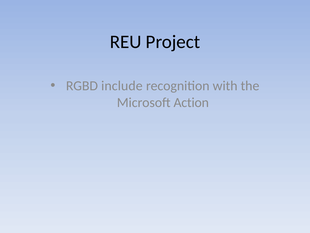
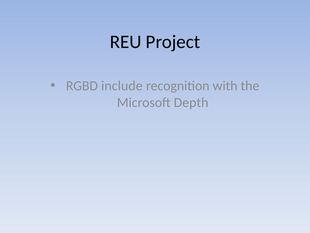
Action: Action -> Depth (191, 102)
